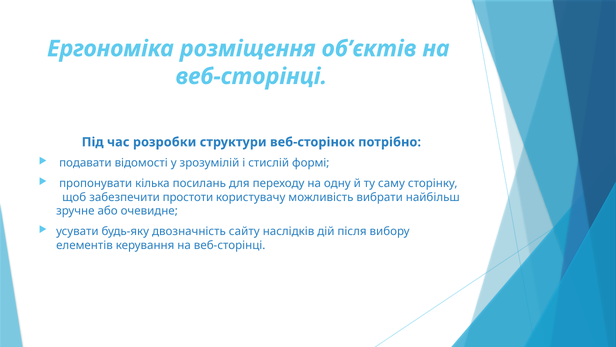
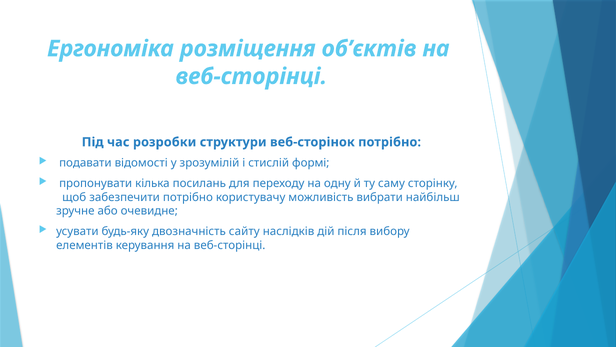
забезпечити простоти: простоти -> потрібно (188, 197)
